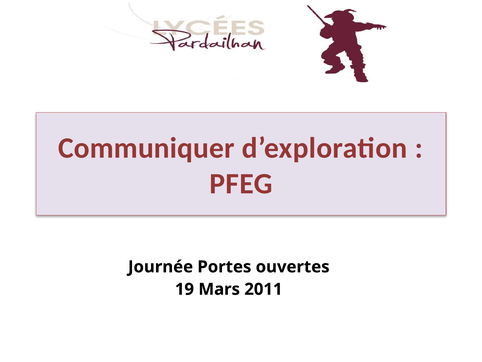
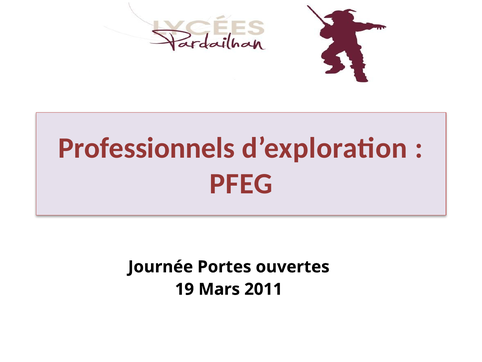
Communiquer: Communiquer -> Professionnels (146, 148)
